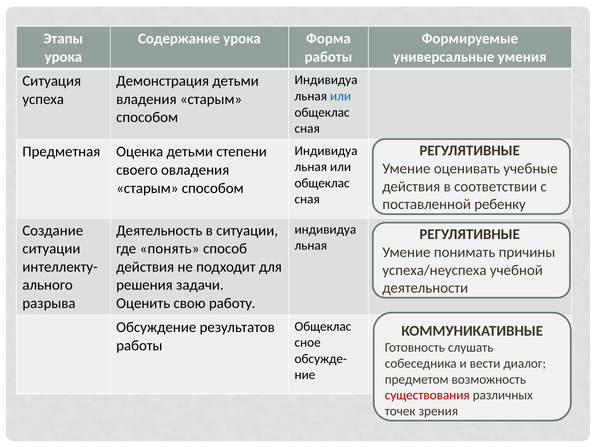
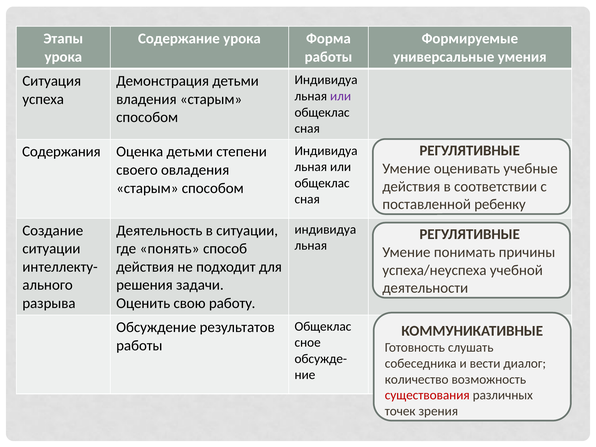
или colour: blue -> purple (341, 96)
Предметная: Предметная -> Содержания (61, 152)
предметом: предметом -> количество (417, 379)
